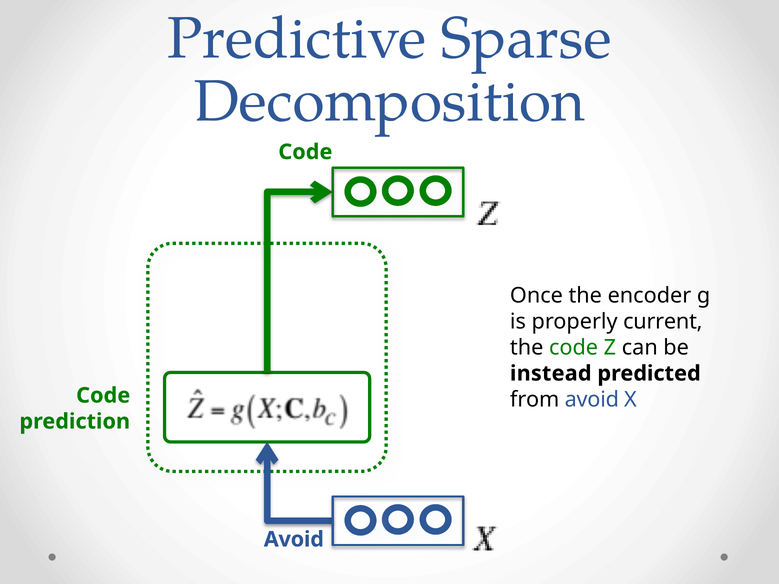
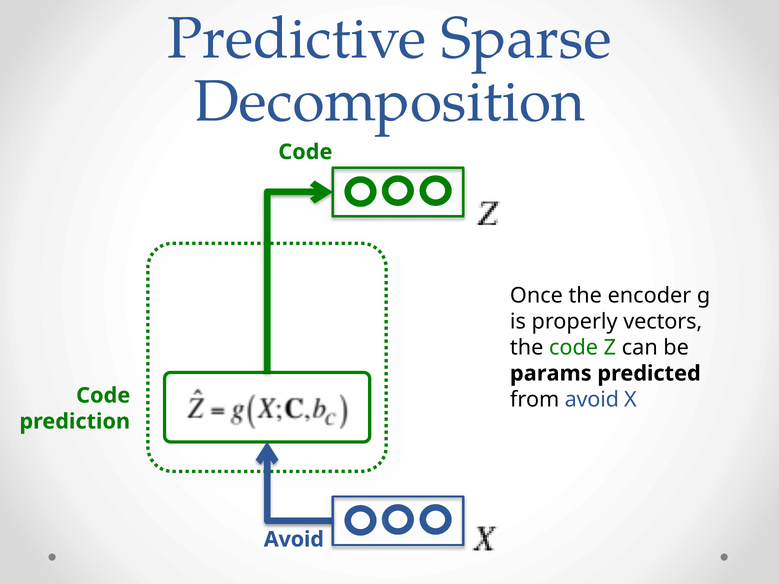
current: current -> vectors (663, 322)
instead: instead -> params (551, 374)
